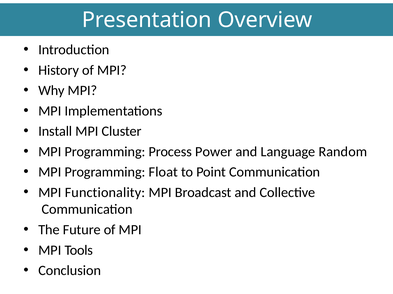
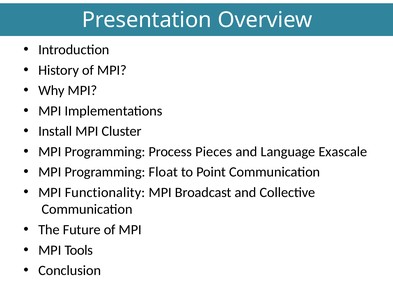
Power: Power -> Pieces (214, 152)
Random: Random -> Exascale (343, 152)
